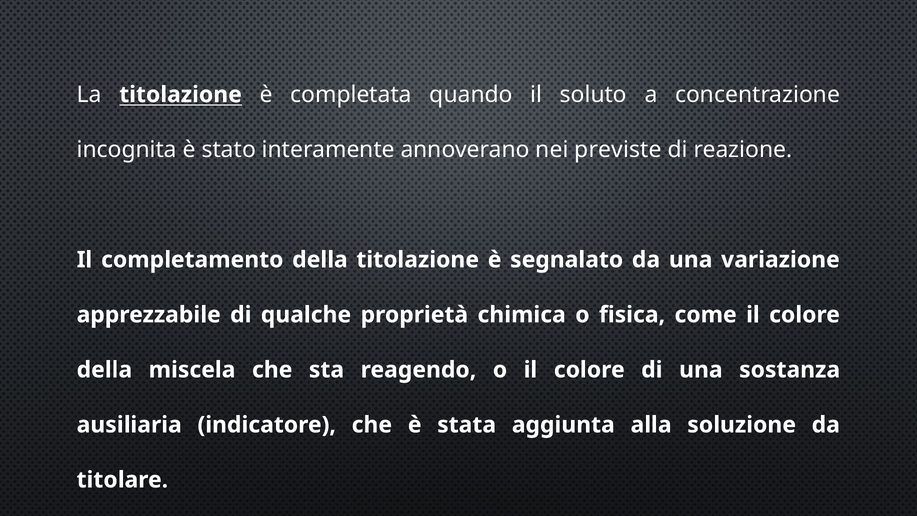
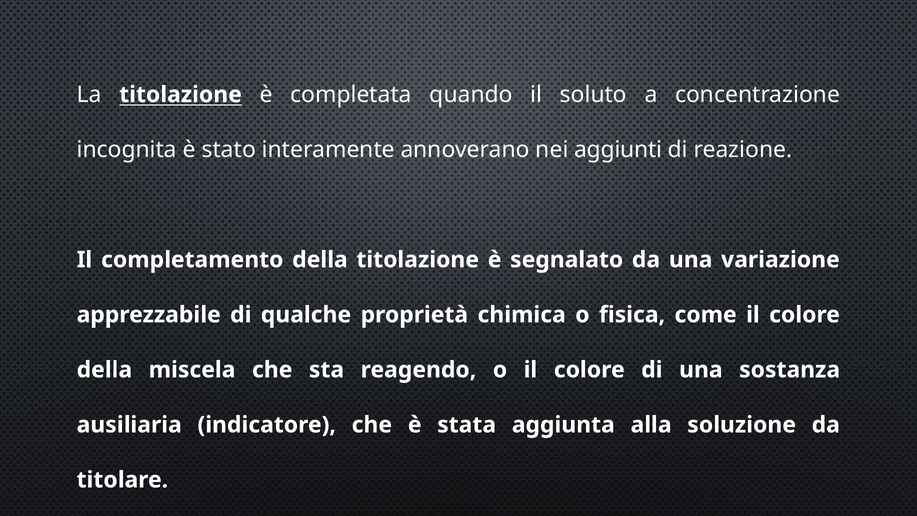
previste: previste -> aggiunti (618, 150)
